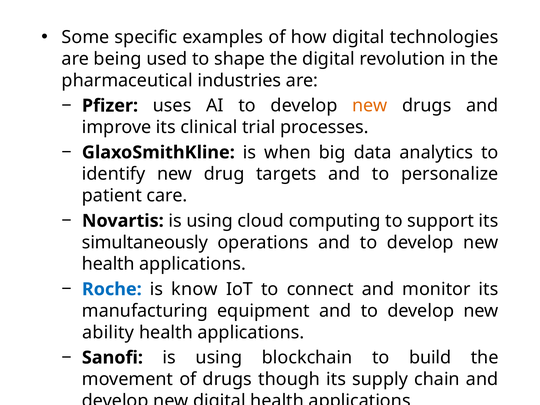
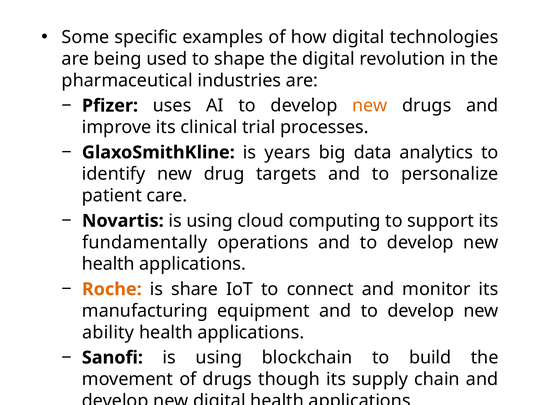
when: when -> years (287, 152)
simultaneously: simultaneously -> fundamentally (145, 242)
Roche colour: blue -> orange (112, 289)
know: know -> share (195, 289)
